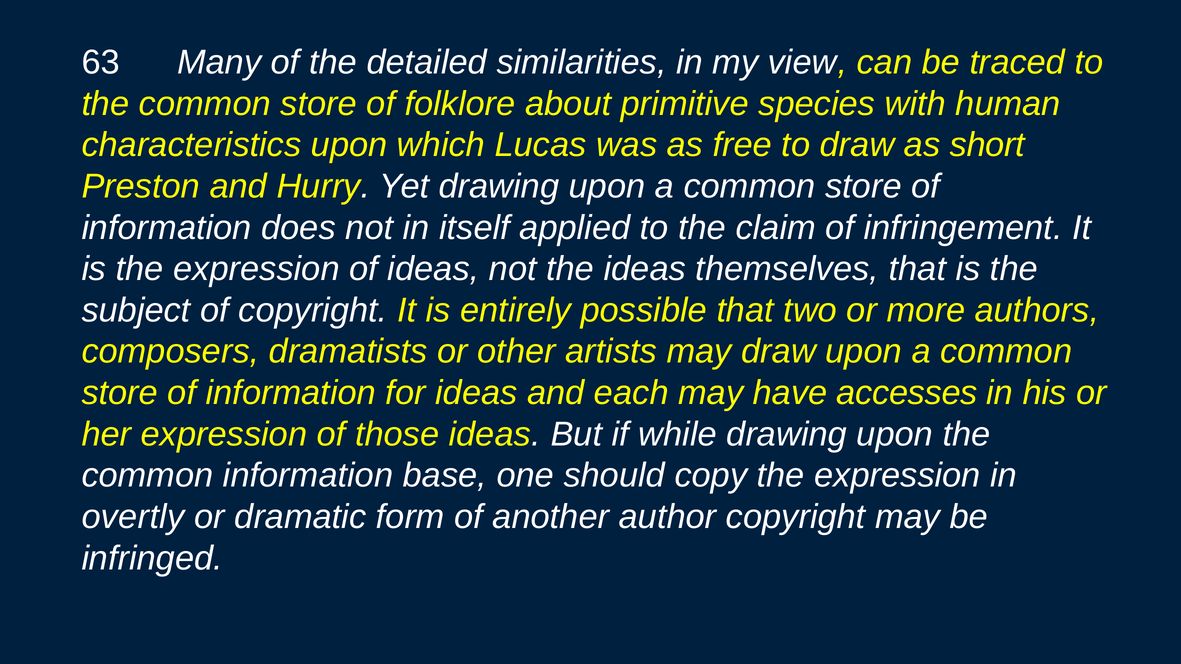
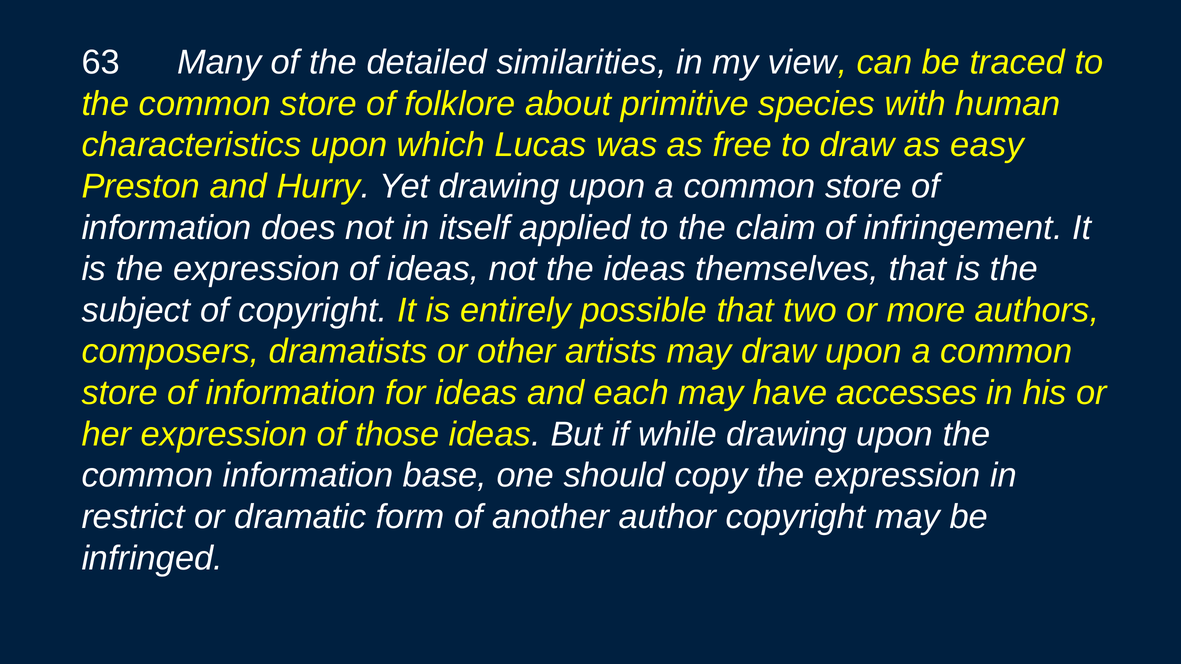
short: short -> easy (987, 145)
overtly: overtly -> restrict (133, 517)
